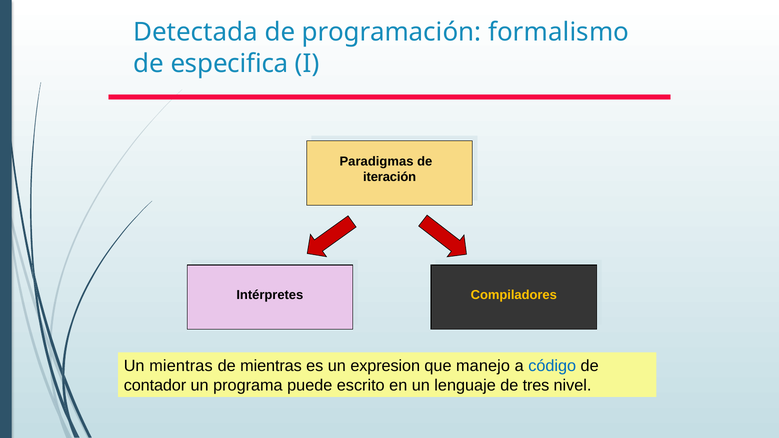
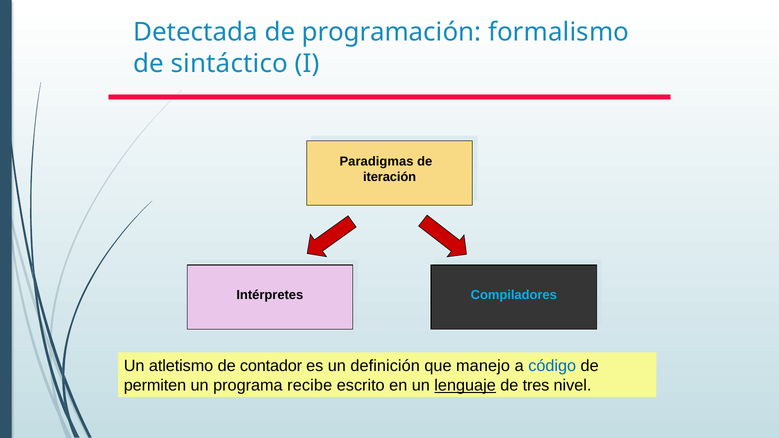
especifica: especifica -> sintáctico (229, 64)
Compiladores colour: yellow -> light blue (514, 295)
Un mientras: mientras -> atletismo (181, 366)
de mientras: mientras -> contador (271, 366)
expresion: expresion -> definición (385, 366)
contador: contador -> permiten (155, 386)
puede: puede -> recibe (310, 386)
lenguaje underline: none -> present (465, 386)
